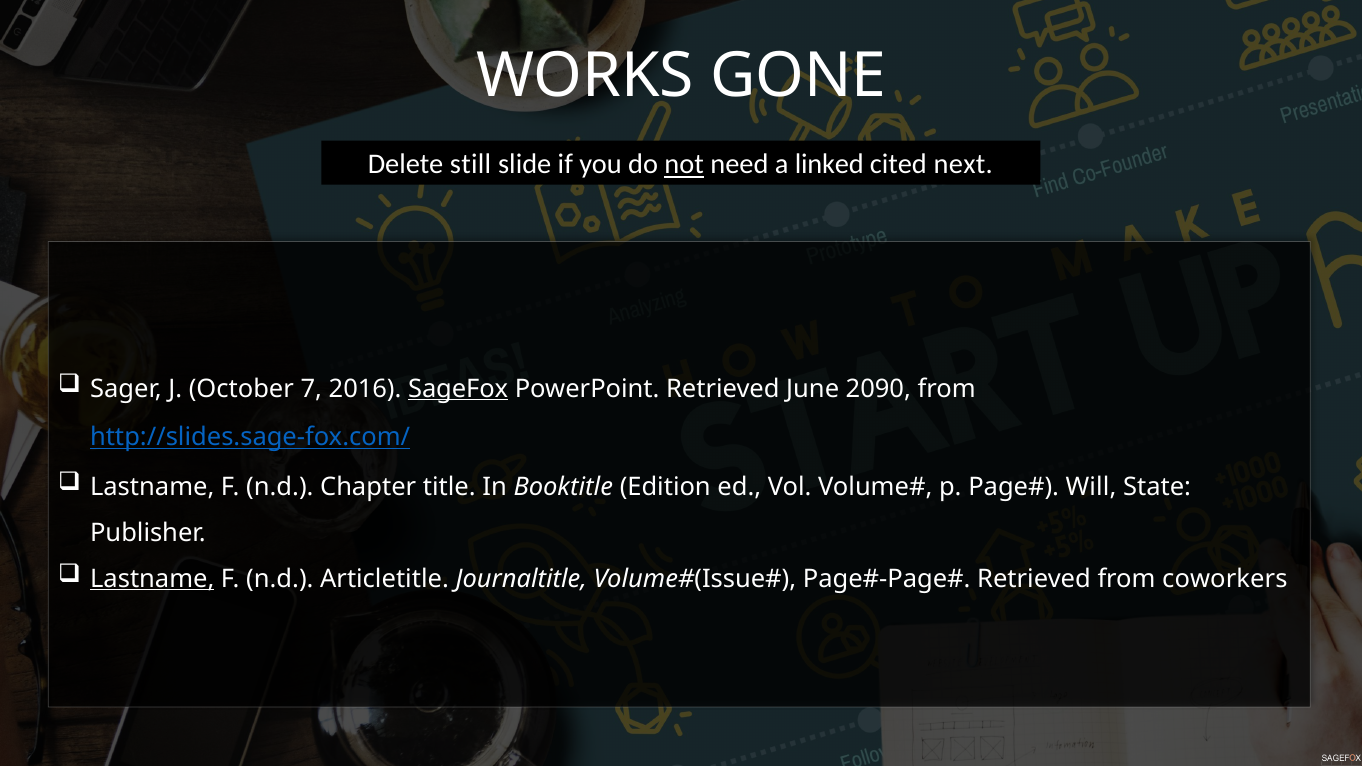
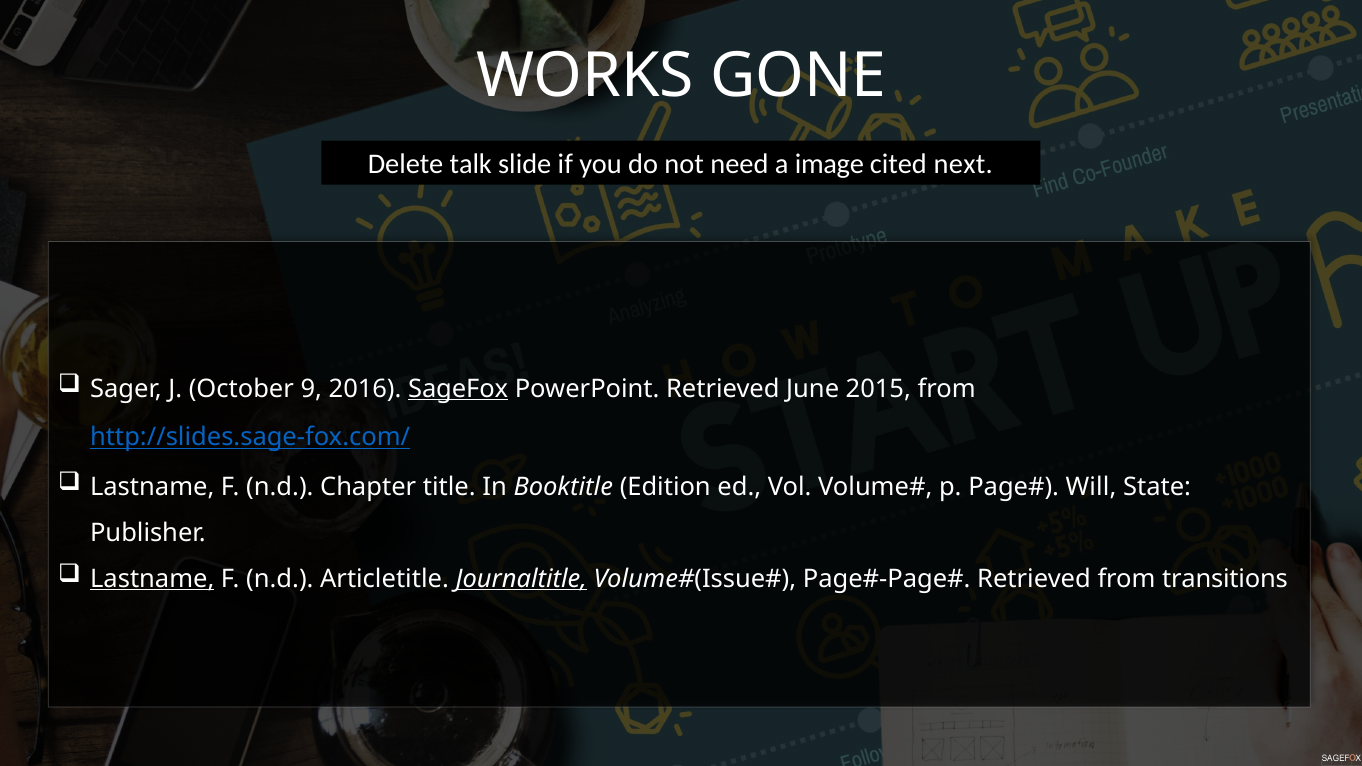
still: still -> talk (471, 165)
not underline: present -> none (684, 165)
linked: linked -> image (829, 165)
7: 7 -> 9 (311, 389)
2090: 2090 -> 2015 (878, 389)
Journaltitle underline: none -> present (521, 579)
coworkers: coworkers -> transitions (1225, 579)
